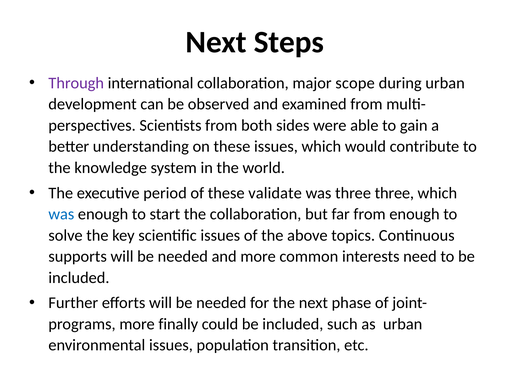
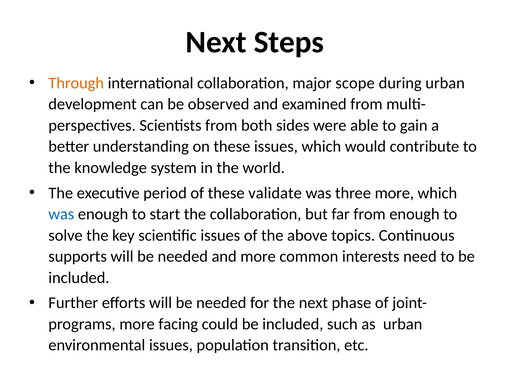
Through colour: purple -> orange (76, 83)
three three: three -> more (394, 193)
finally: finally -> facing (178, 325)
